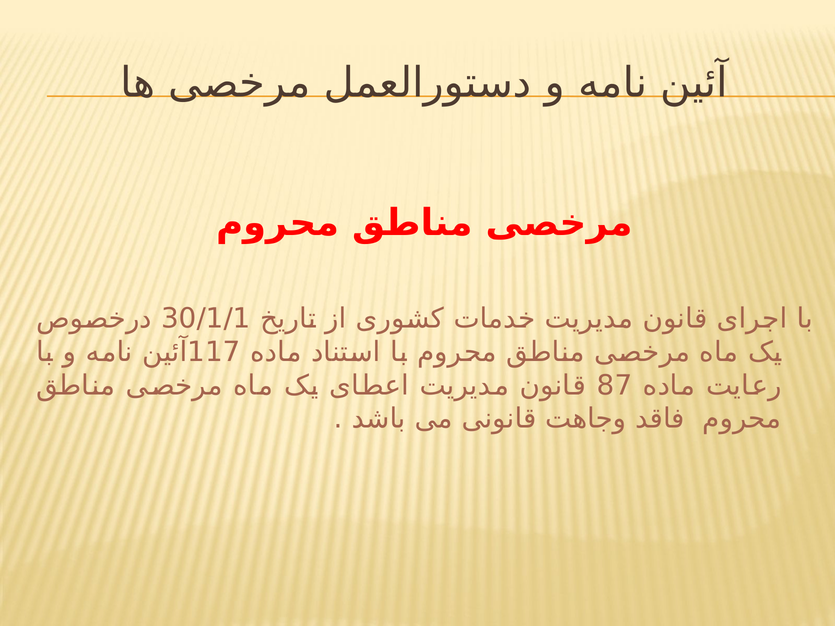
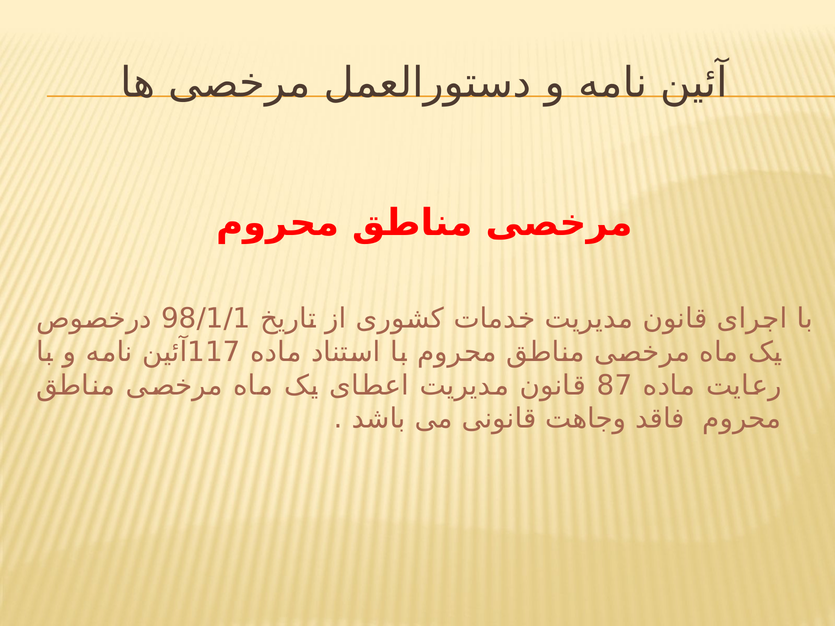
30/1/1: 30/1/1 -> 98/1/1 (206, 319)
